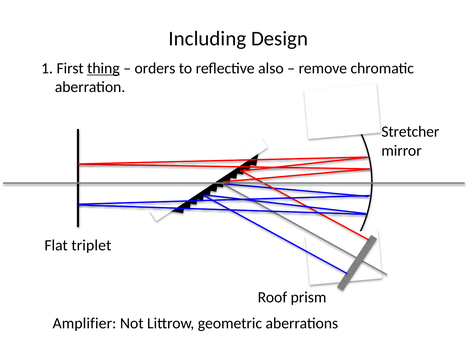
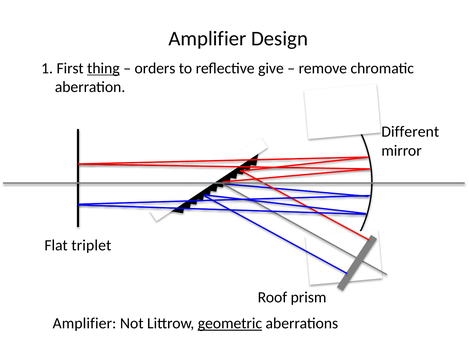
Including: Including -> Amplifier (207, 38)
also: also -> give (271, 68)
Stretcher: Stretcher -> Different (410, 132)
geometric underline: none -> present (230, 323)
